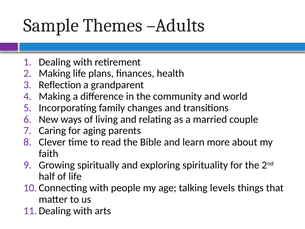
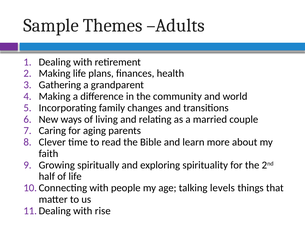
Reflection: Reflection -> Gathering (60, 85)
arts: arts -> rise (103, 211)
